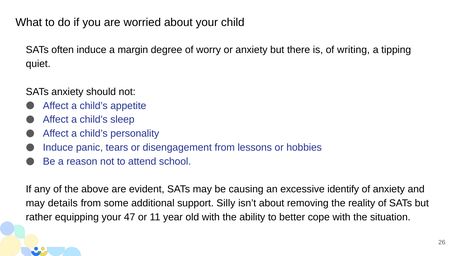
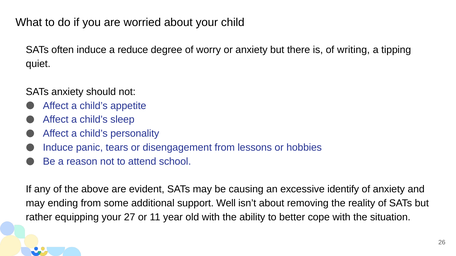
margin: margin -> reduce (133, 50)
details: details -> ending (63, 204)
Silly: Silly -> Well (226, 204)
47: 47 -> 27 (130, 218)
